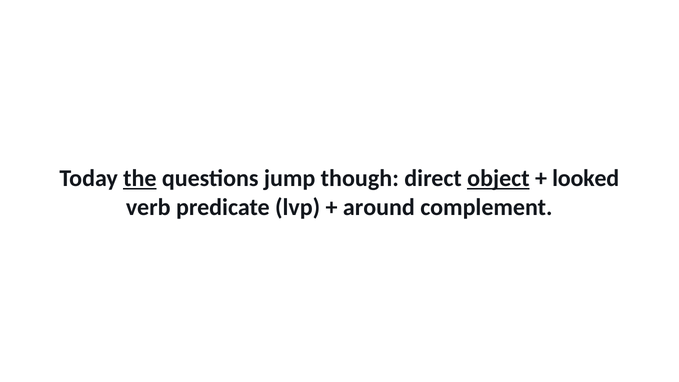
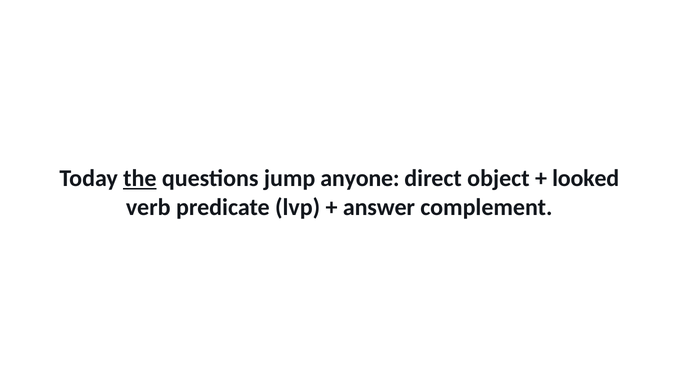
though: though -> anyone (360, 178)
object underline: present -> none (498, 178)
around: around -> answer (379, 207)
